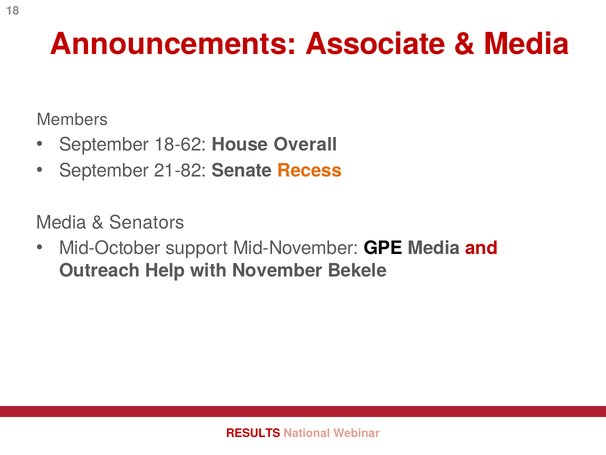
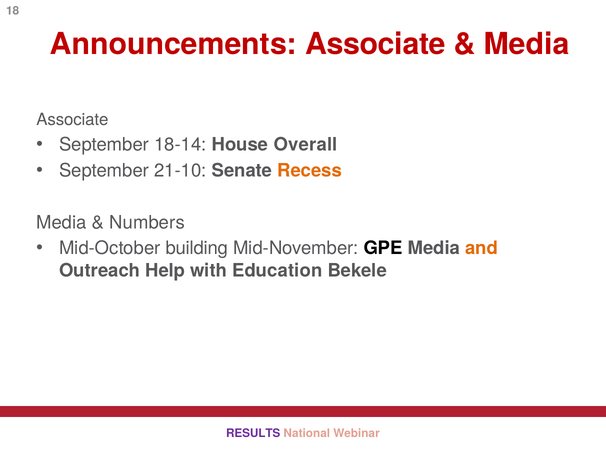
Members: Members -> Associate (72, 119)
18-62: 18-62 -> 18-14 (180, 144)
21-82: 21-82 -> 21-10 (180, 170)
Senators: Senators -> Numbers (147, 222)
support: support -> building (197, 248)
and colour: red -> orange (482, 248)
November: November -> Education (277, 270)
RESULTS colour: red -> purple (253, 433)
